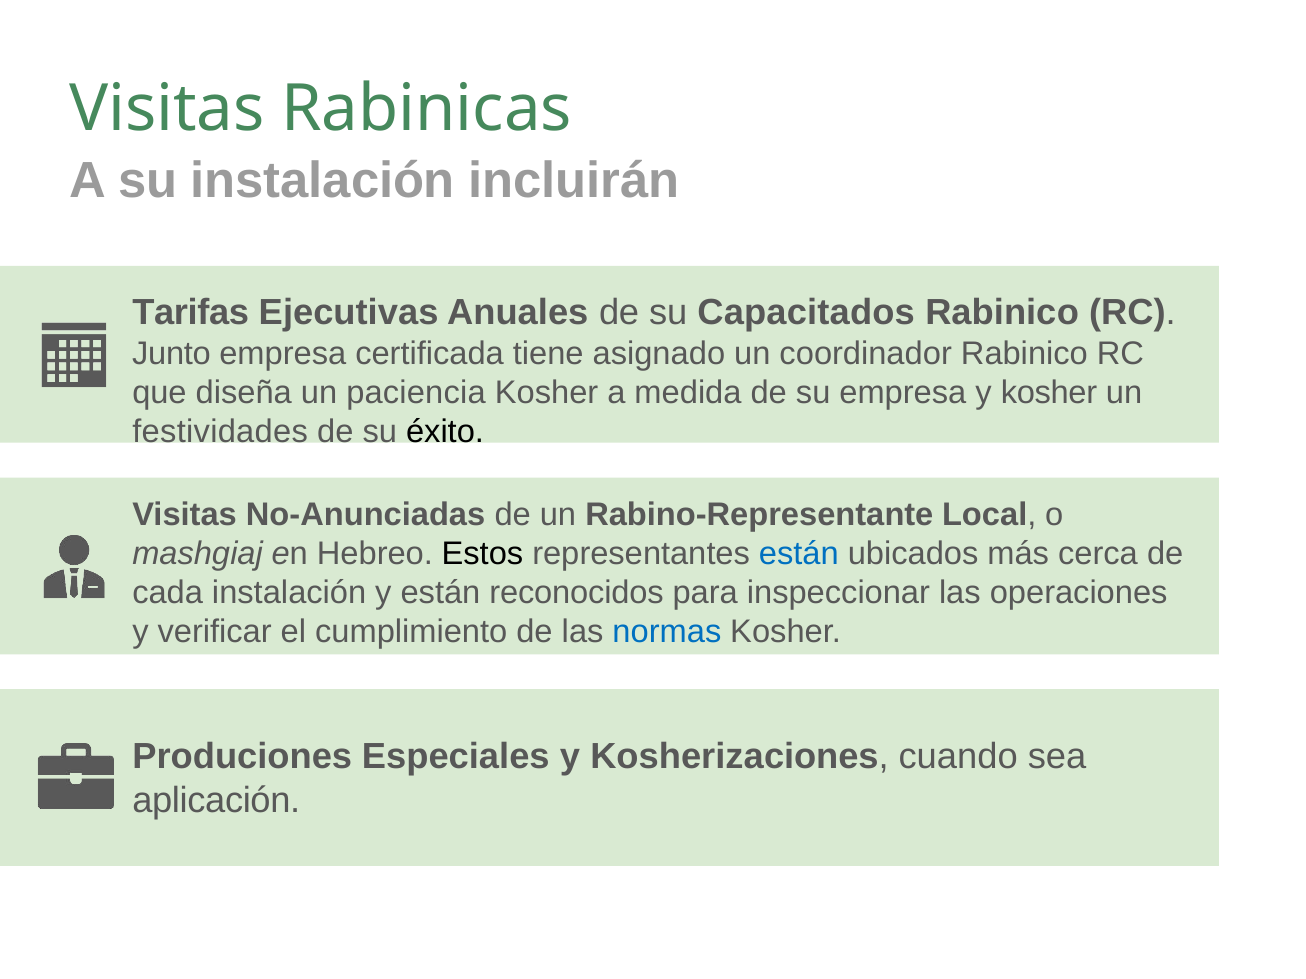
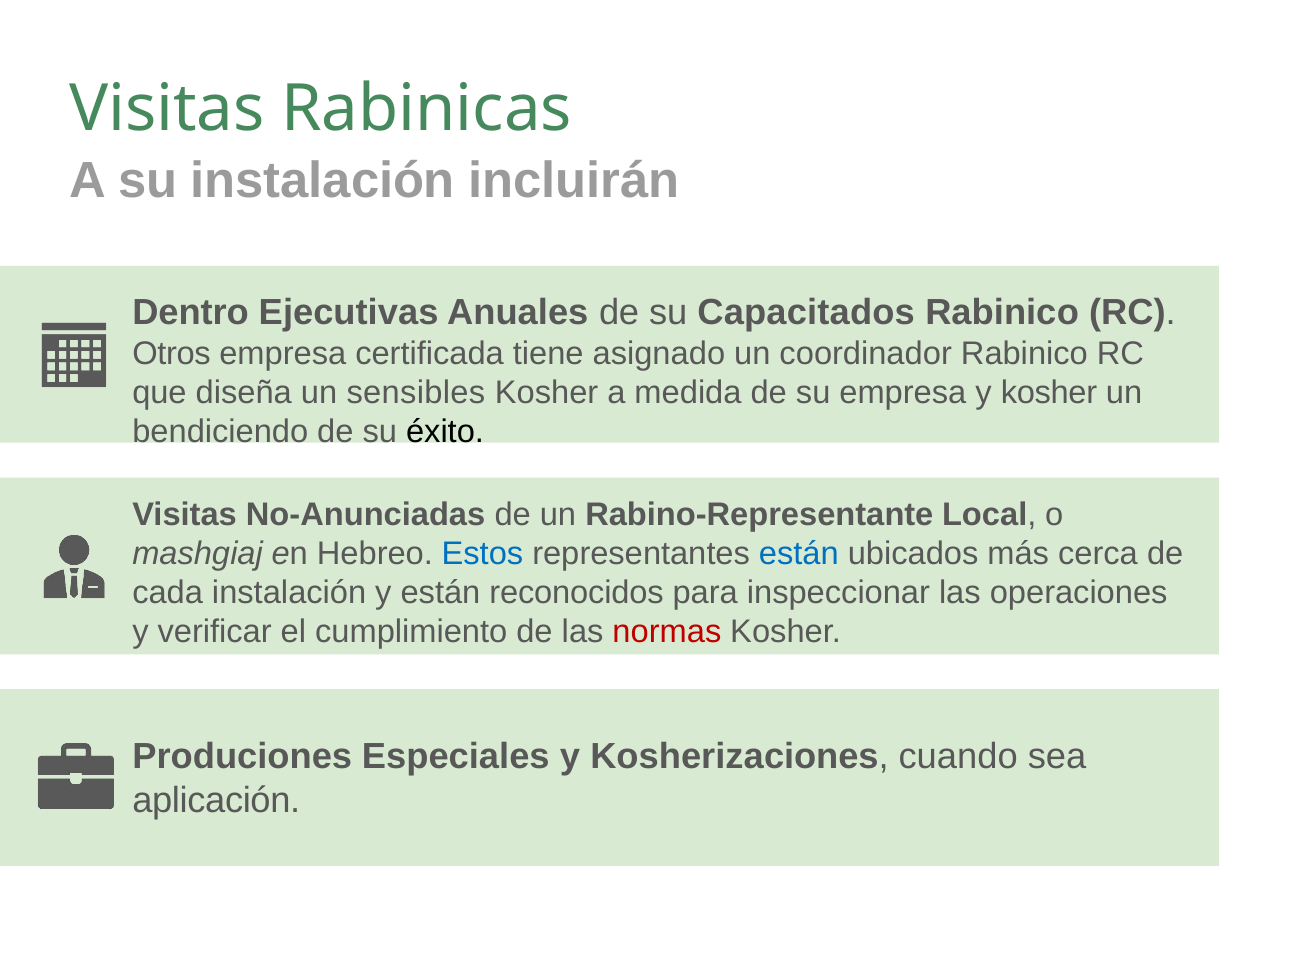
Tarifas: Tarifas -> Dentro (191, 313)
Junto: Junto -> Otros (171, 354)
paciencia: paciencia -> sensibles (416, 393)
festividades: festividades -> bendiciendo (220, 432)
Estos colour: black -> blue (482, 554)
normas colour: blue -> red (667, 632)
